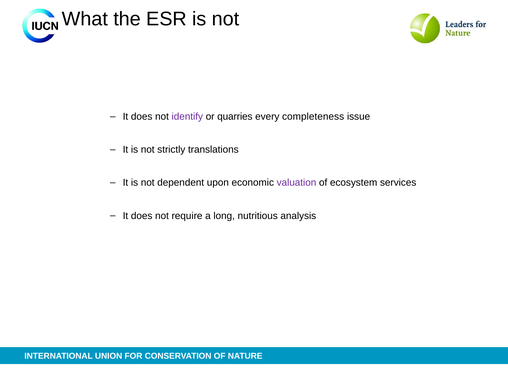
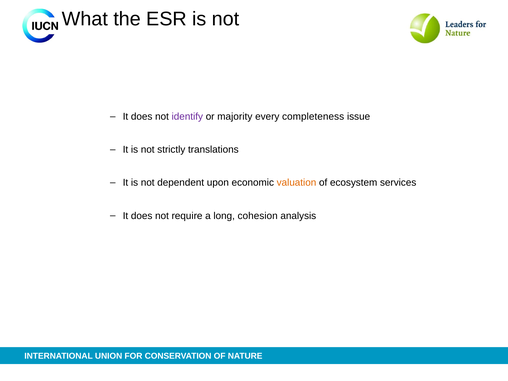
quarries: quarries -> majority (235, 117)
valuation colour: purple -> orange (296, 183)
nutritious: nutritious -> cohesion (258, 216)
